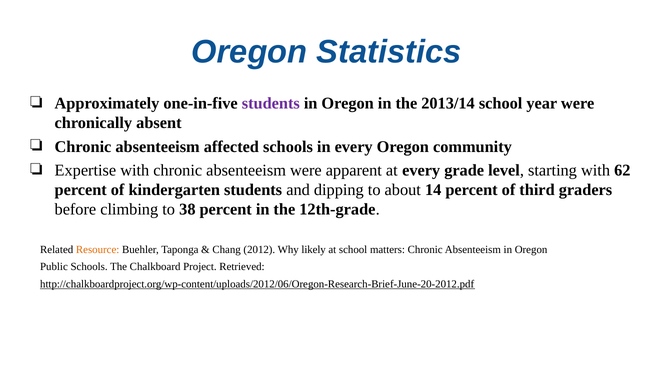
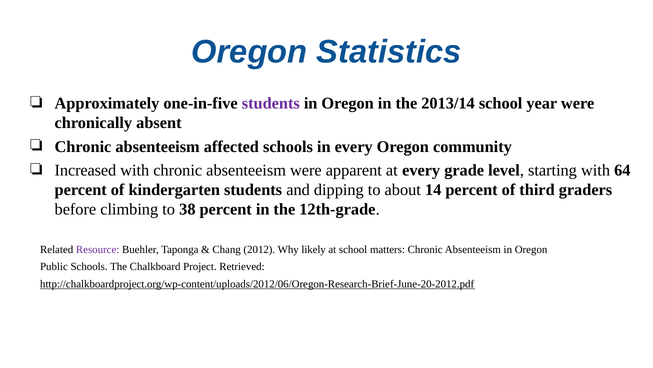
Expertise: Expertise -> Increased (85, 170)
62: 62 -> 64 (622, 170)
Resource colour: orange -> purple (98, 249)
